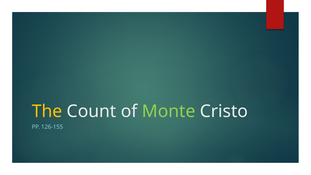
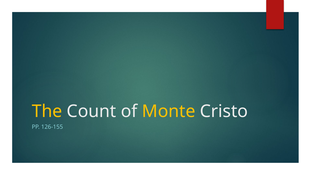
Monte colour: light green -> yellow (169, 111)
